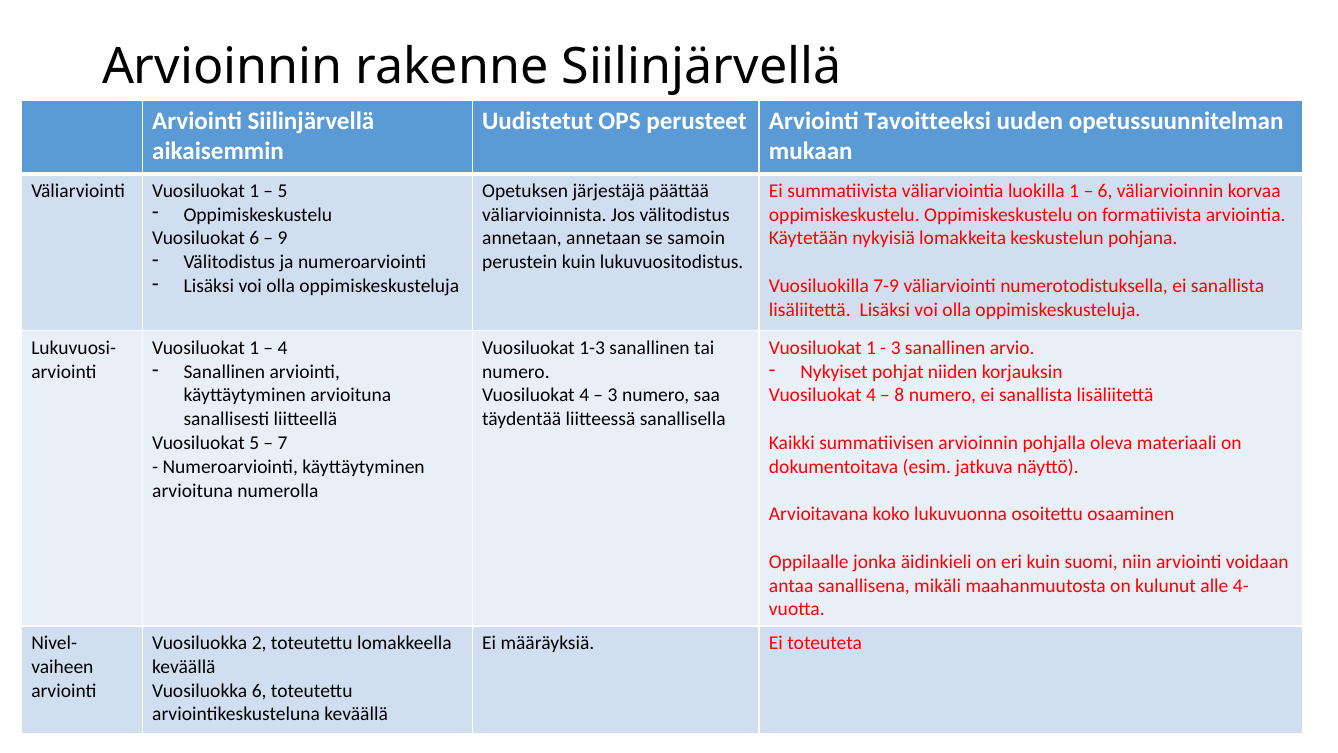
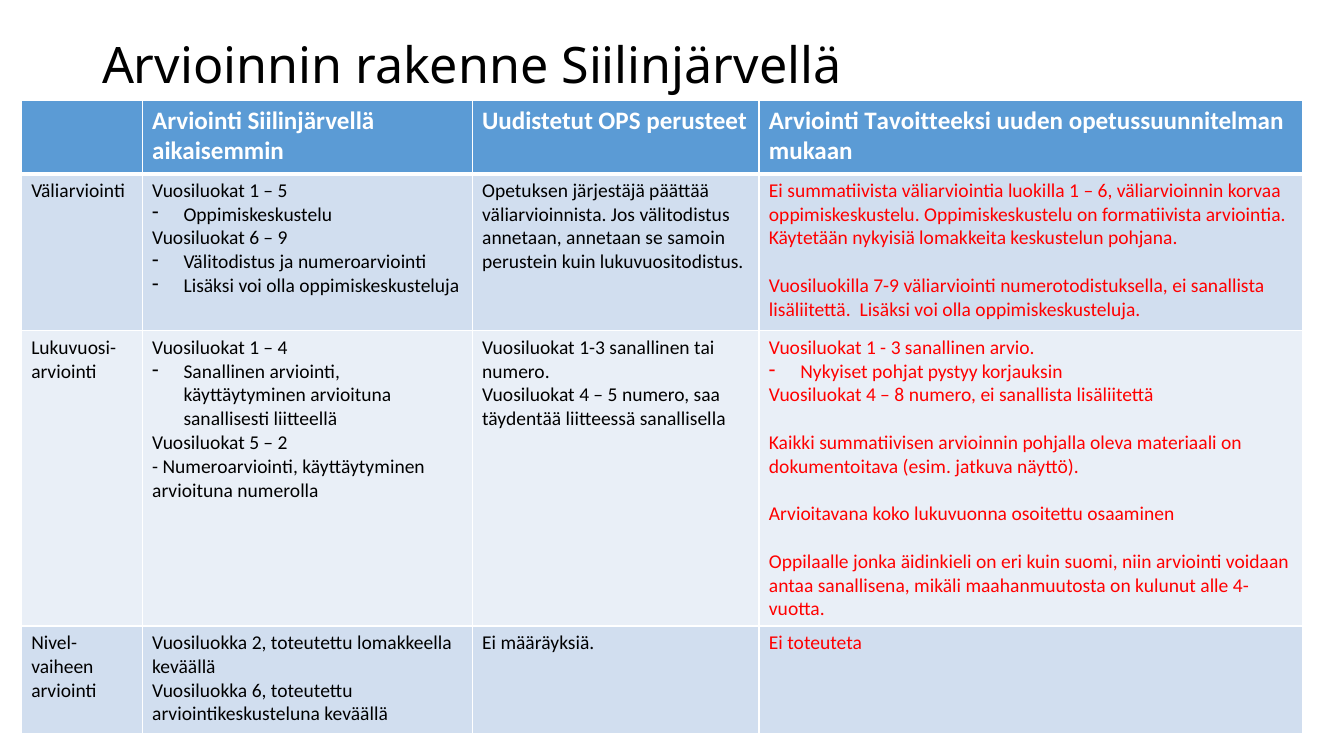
niiden: niiden -> pystyy (953, 372)
3: 3 -> 5 (613, 395)
7: 7 -> 2 (283, 443)
